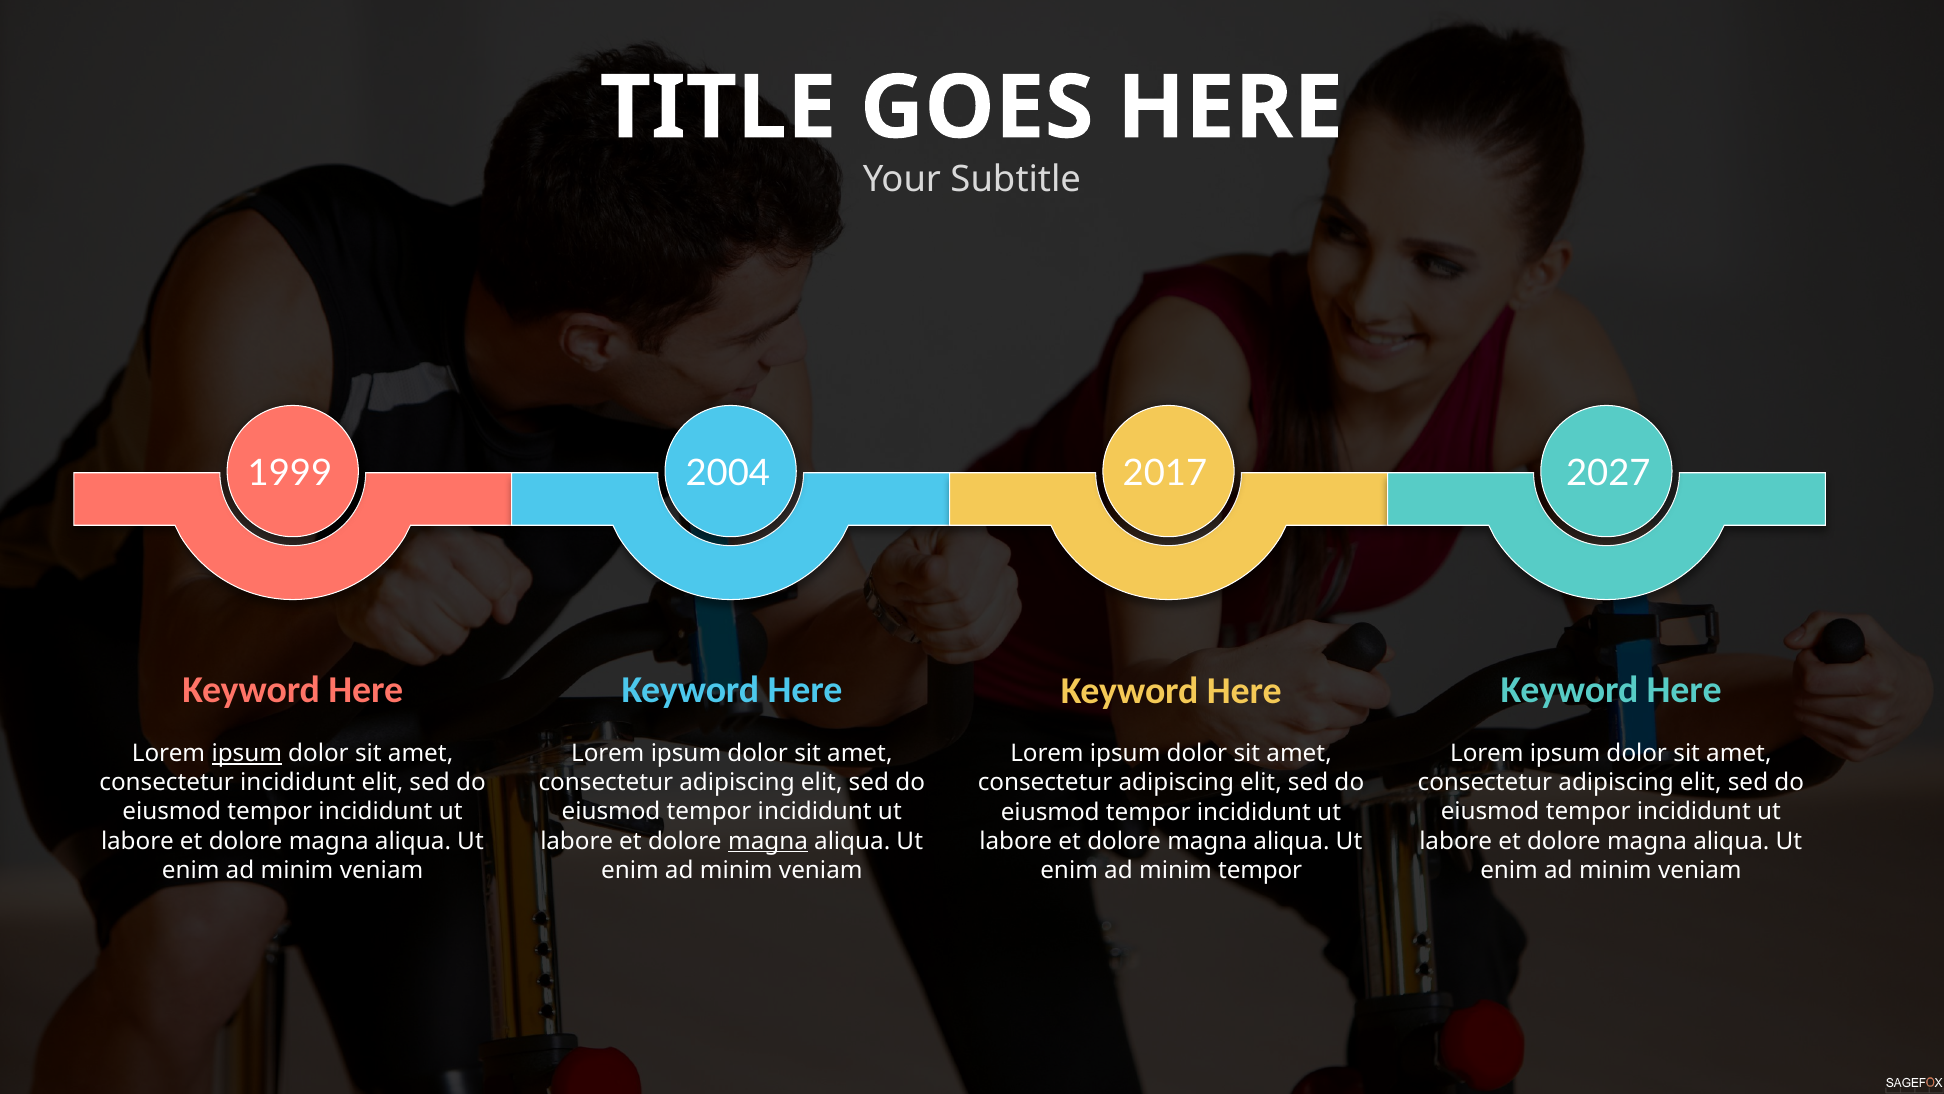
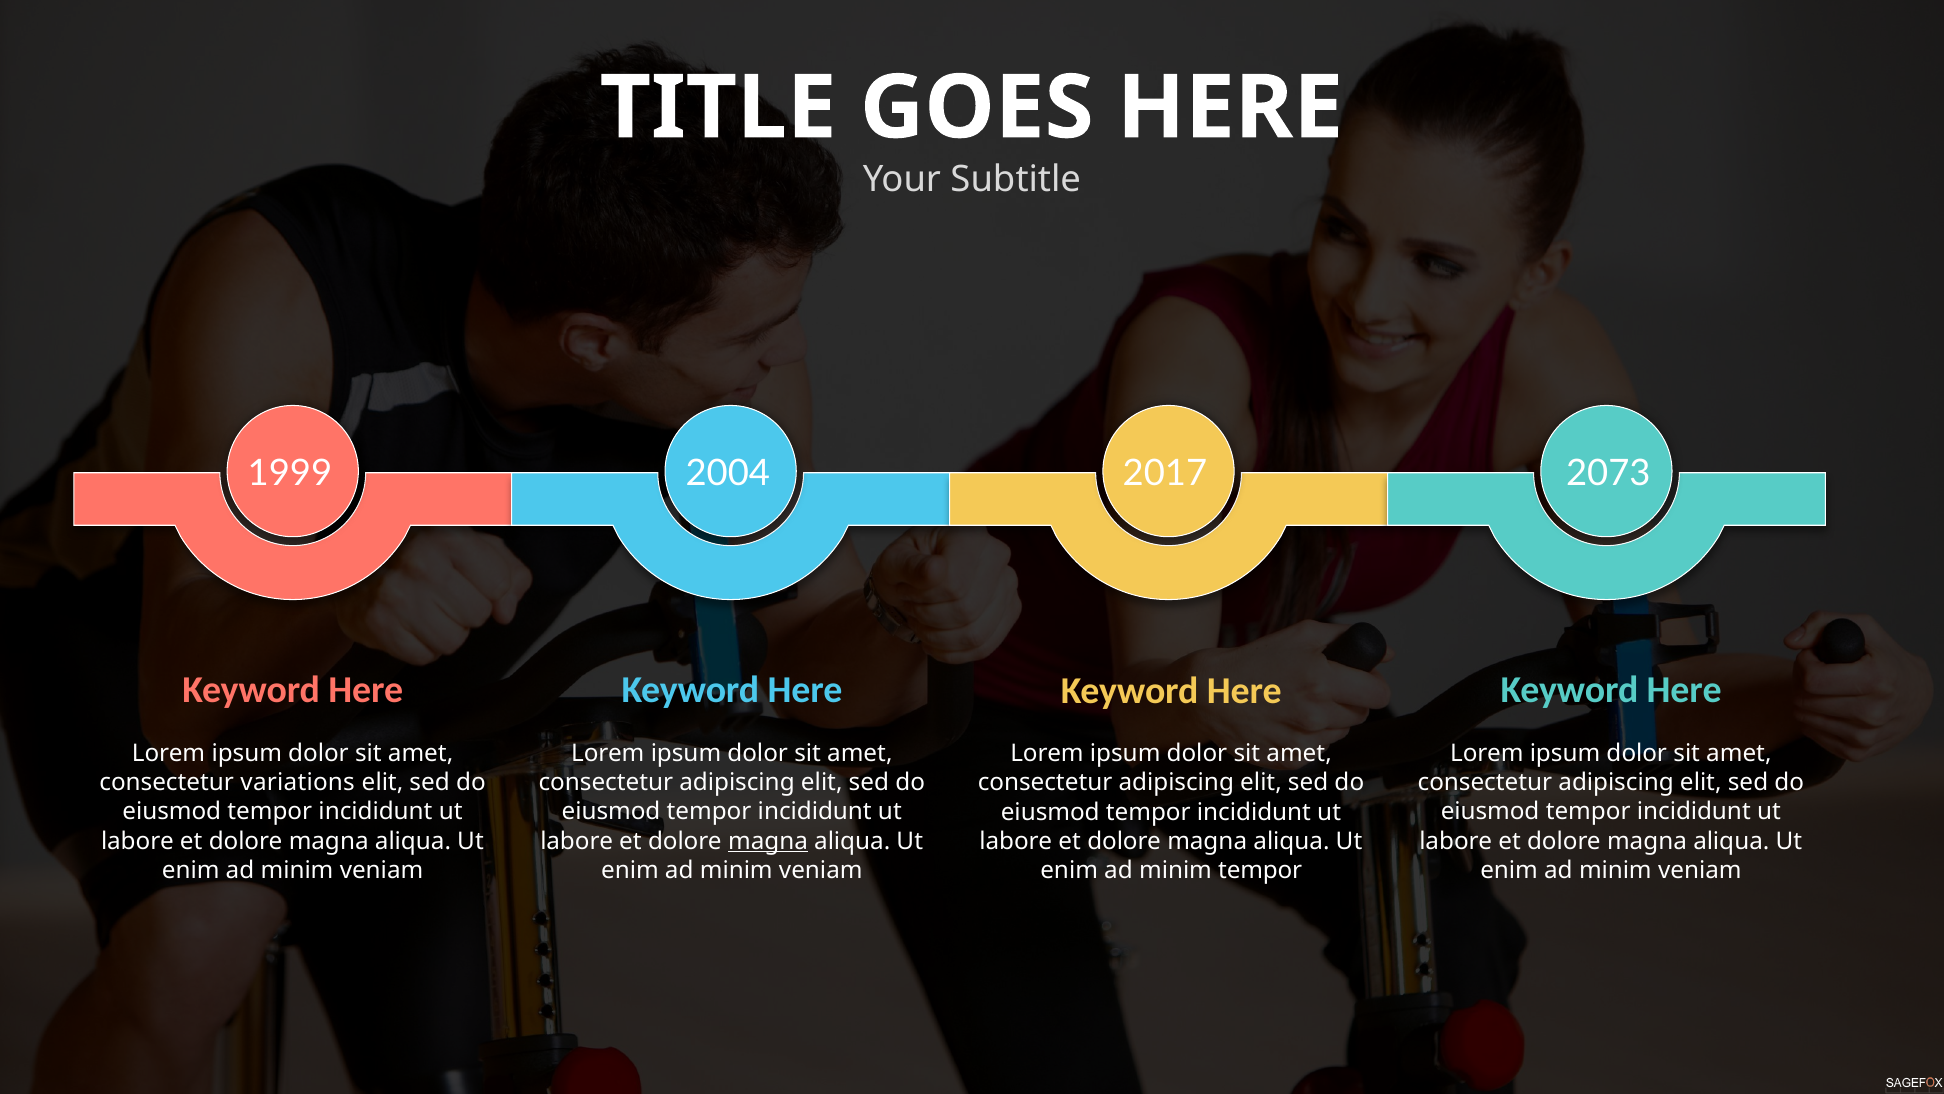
2027: 2027 -> 2073 (1608, 473)
ipsum underline: present -> none (247, 753)
consectetur incididunt: incididunt -> variations (298, 782)
